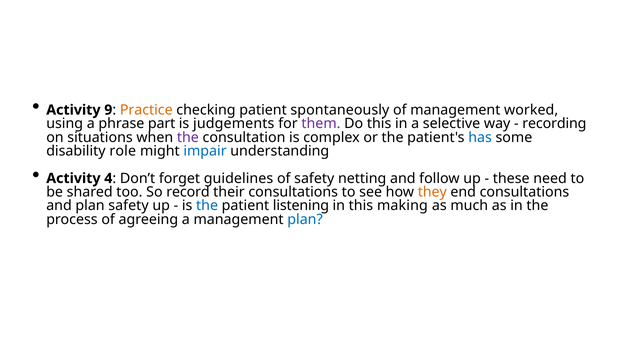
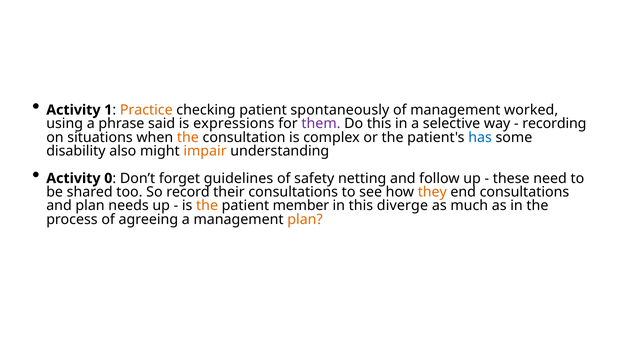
9: 9 -> 1 (108, 110)
part: part -> said (162, 123)
judgements: judgements -> expressions (234, 123)
the colour: purple -> orange (188, 137)
role: role -> also (123, 151)
impair colour: blue -> orange (205, 151)
4: 4 -> 0 (108, 178)
plan safety: safety -> needs (129, 205)
the colour: blue -> orange (207, 205)
listening: listening -> member (301, 205)
making: making -> diverge (402, 205)
plan colour: blue -> orange (305, 219)
